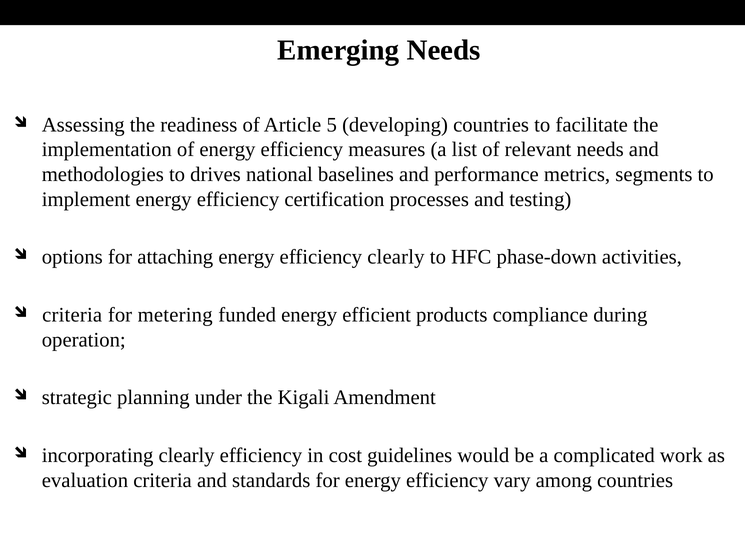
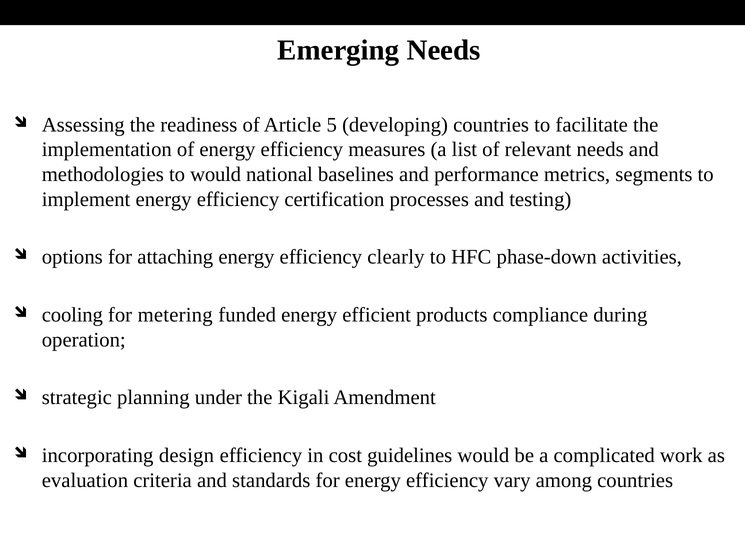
to drives: drives -> would (216, 175)
criteria: criteria -> cooling (72, 315)
incorporating clearly: clearly -> design (186, 456)
